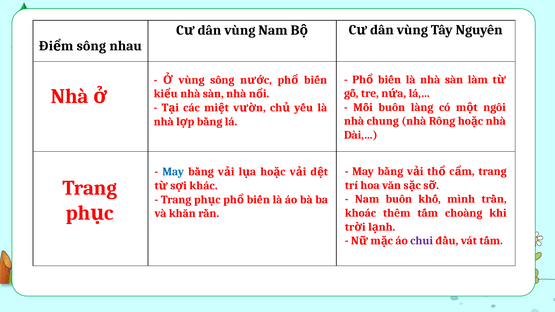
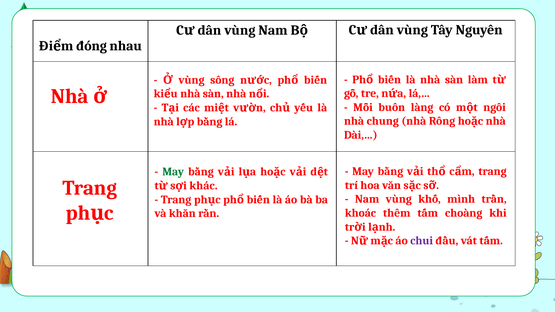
sông: sông -> đóng (91, 46)
May colour: blue -> green (173, 172)
Nam buôn: buôn -> vùng (399, 199)
